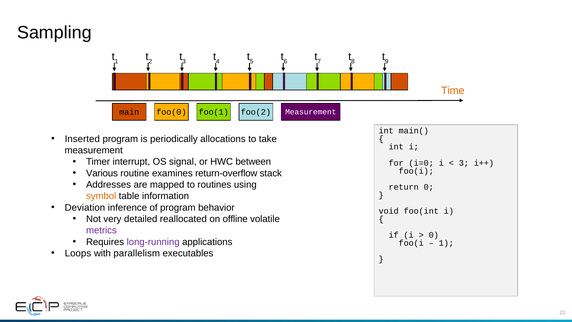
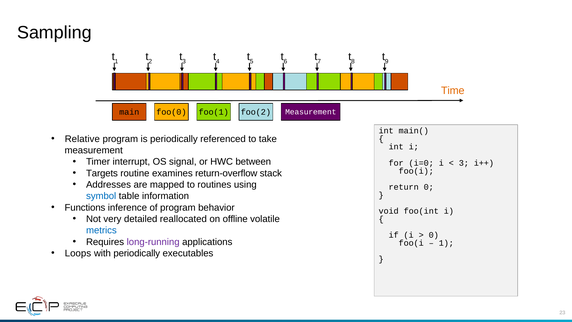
Inserted: Inserted -> Relative (82, 139)
allocations: allocations -> referenced (223, 139)
Various: Various -> Targets (102, 173)
symbol colour: orange -> blue (101, 196)
Deviation: Deviation -> Functions (85, 207)
metrics colour: purple -> blue (101, 230)
with parallelism: parallelism -> periodically (137, 253)
